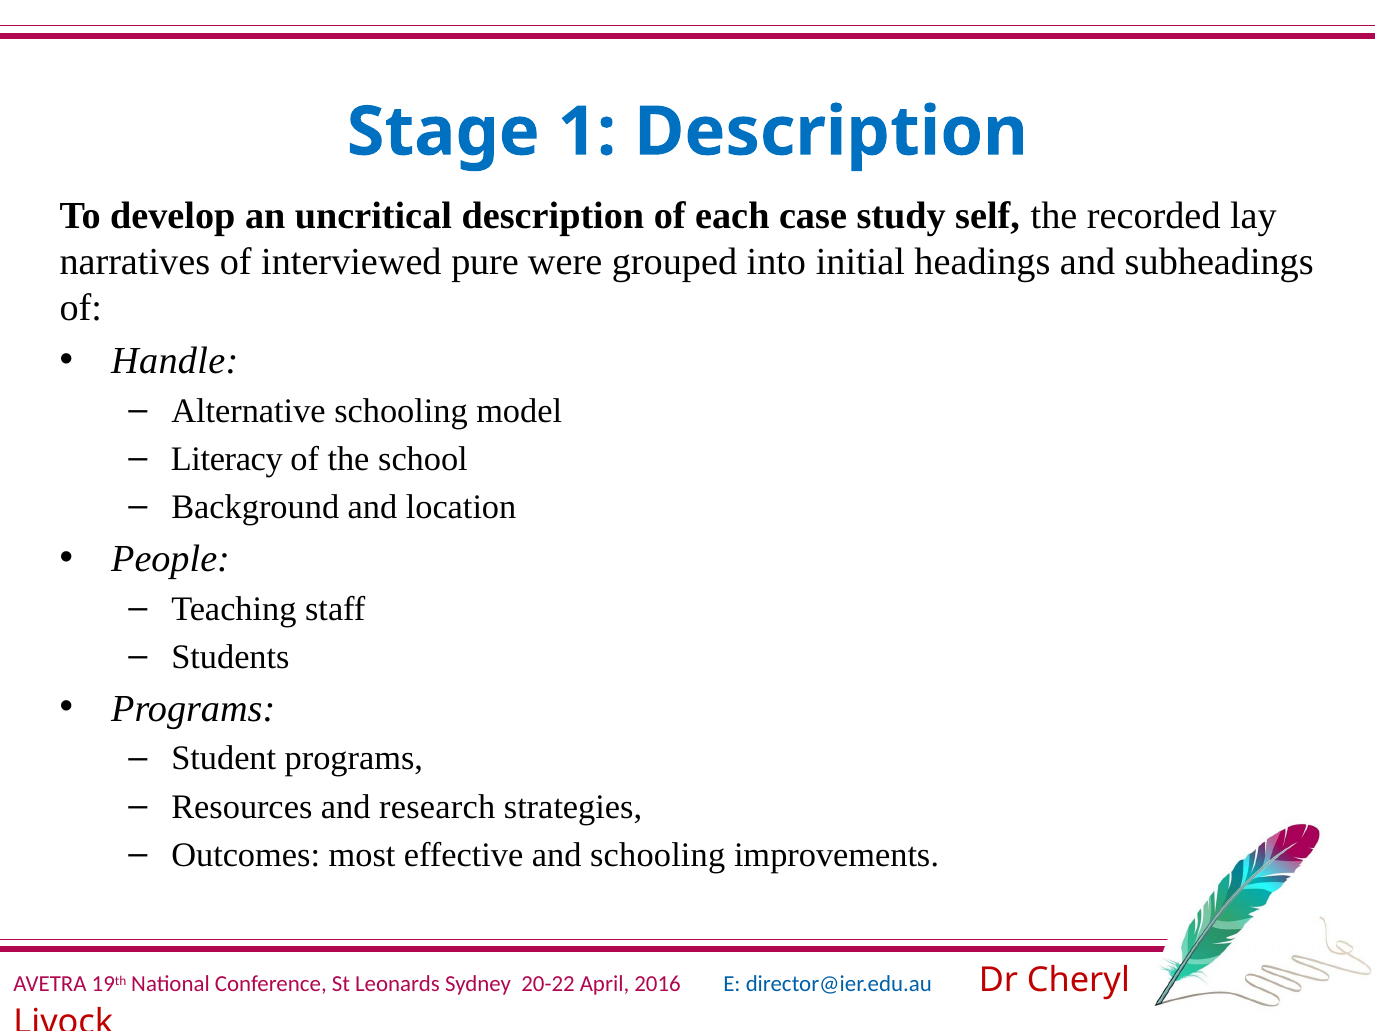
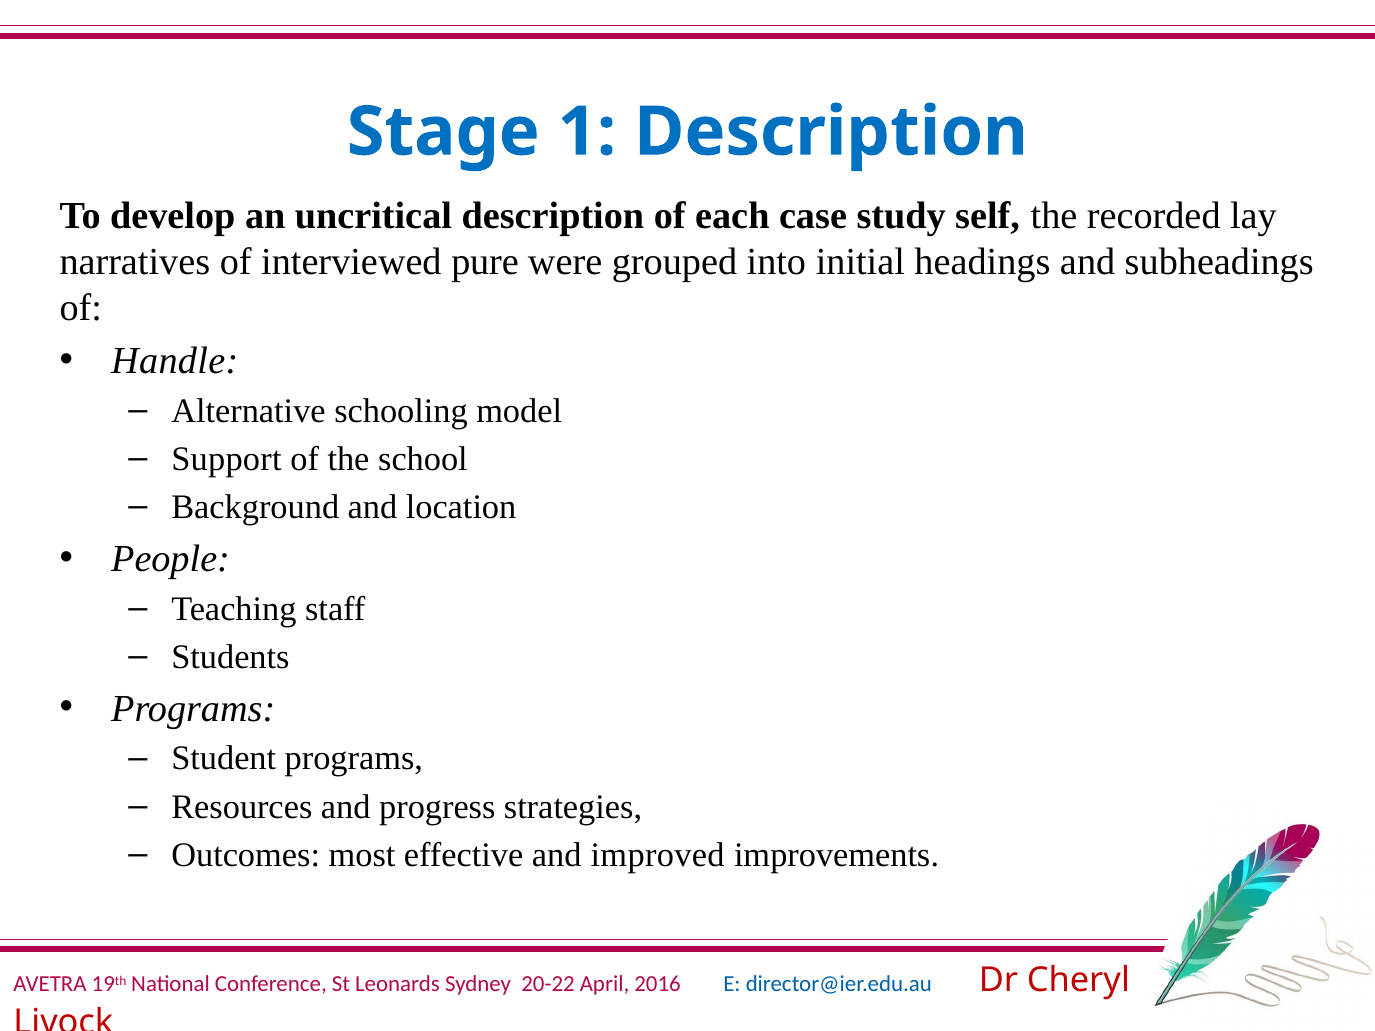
Literacy: Literacy -> Support (226, 459)
research: research -> progress (437, 807)
and schooling: schooling -> improved (658, 855)
